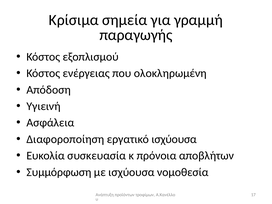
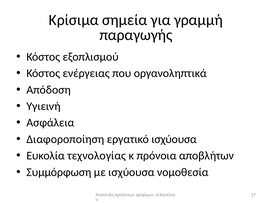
ολοκληρωμένη: ολοκληρωμένη -> οργανοληπτικά (170, 73)
συσκευασία: συσκευασία -> τεχνολογίας (97, 156)
